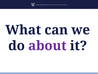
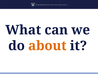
about colour: purple -> orange (47, 46)
